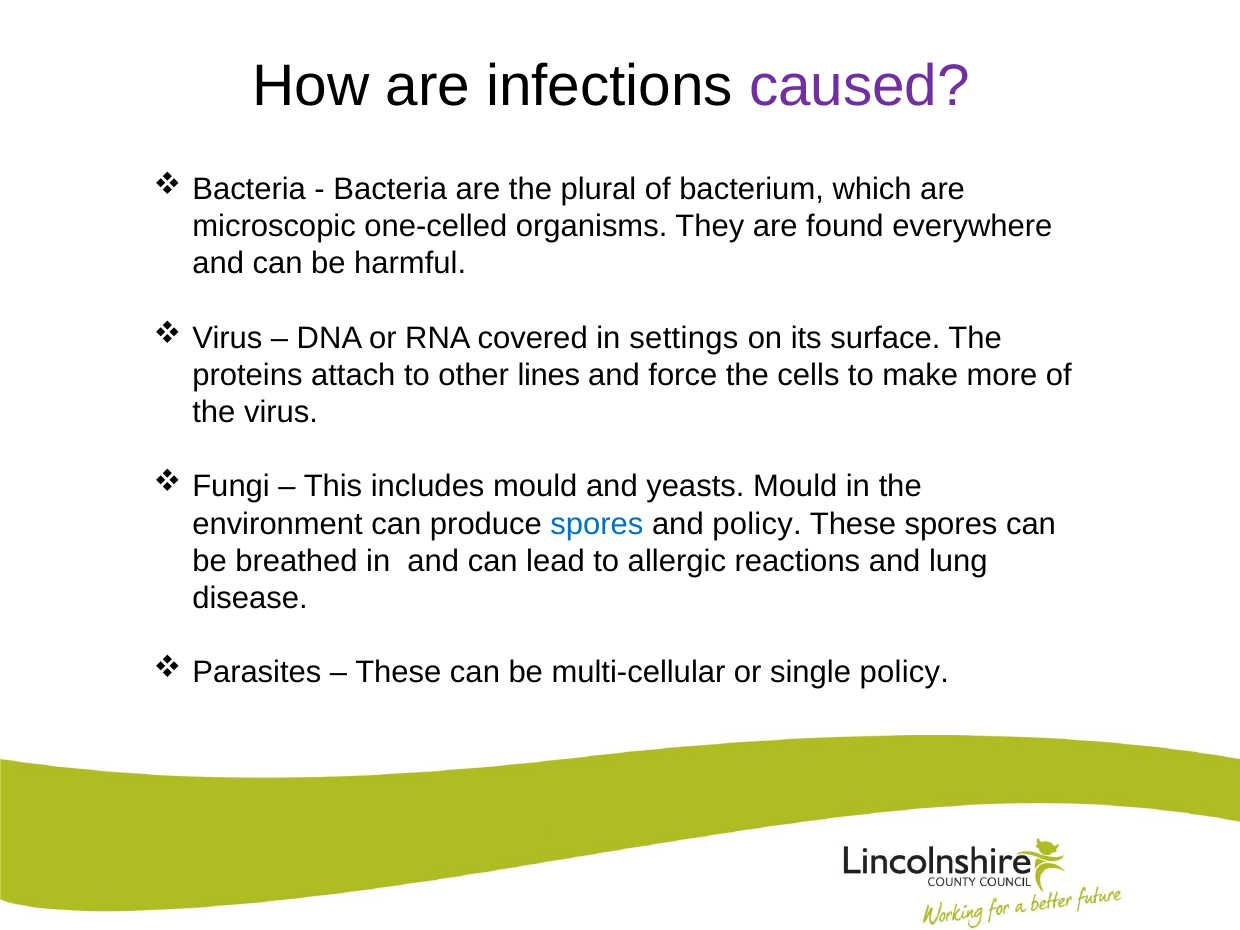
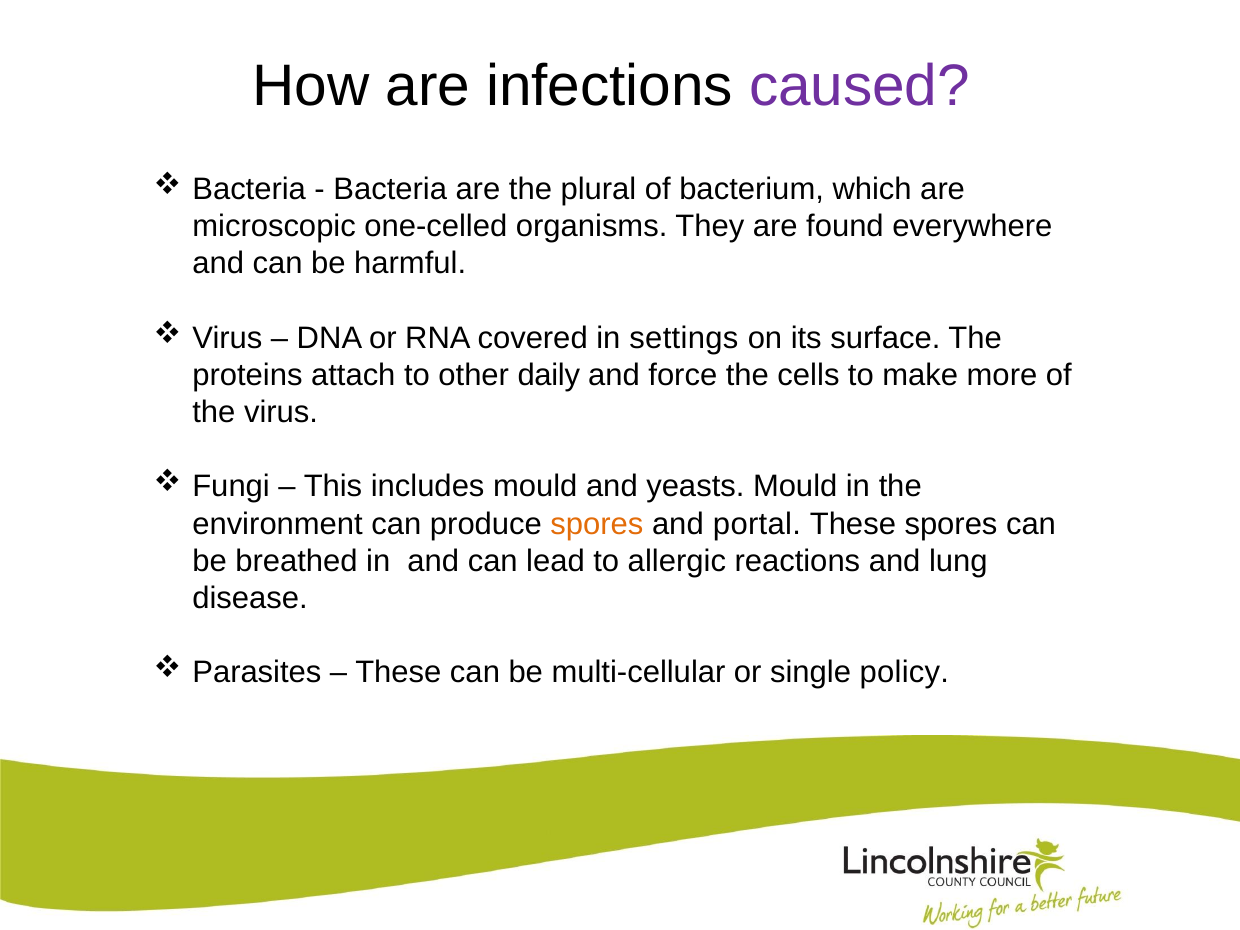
lines: lines -> daily (549, 375)
spores colour: blue -> orange (597, 524)
and policy: policy -> portal (757, 524)
